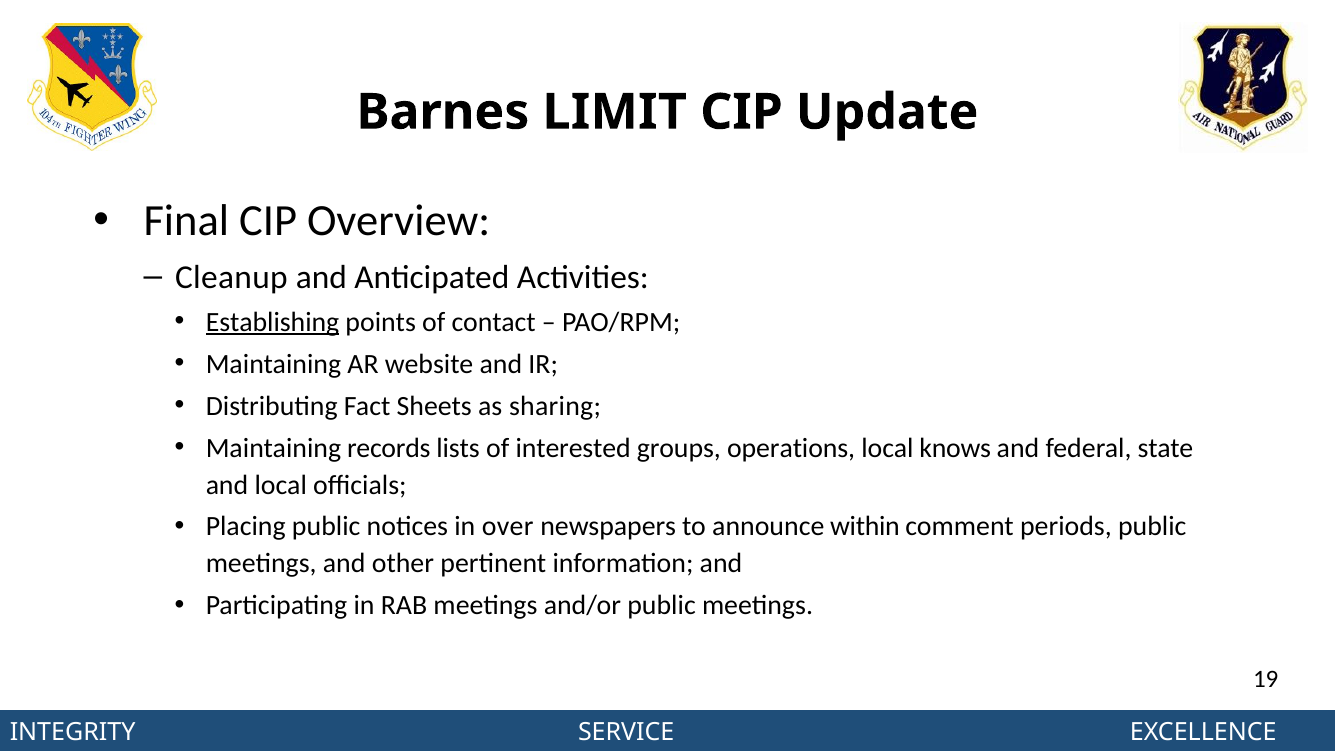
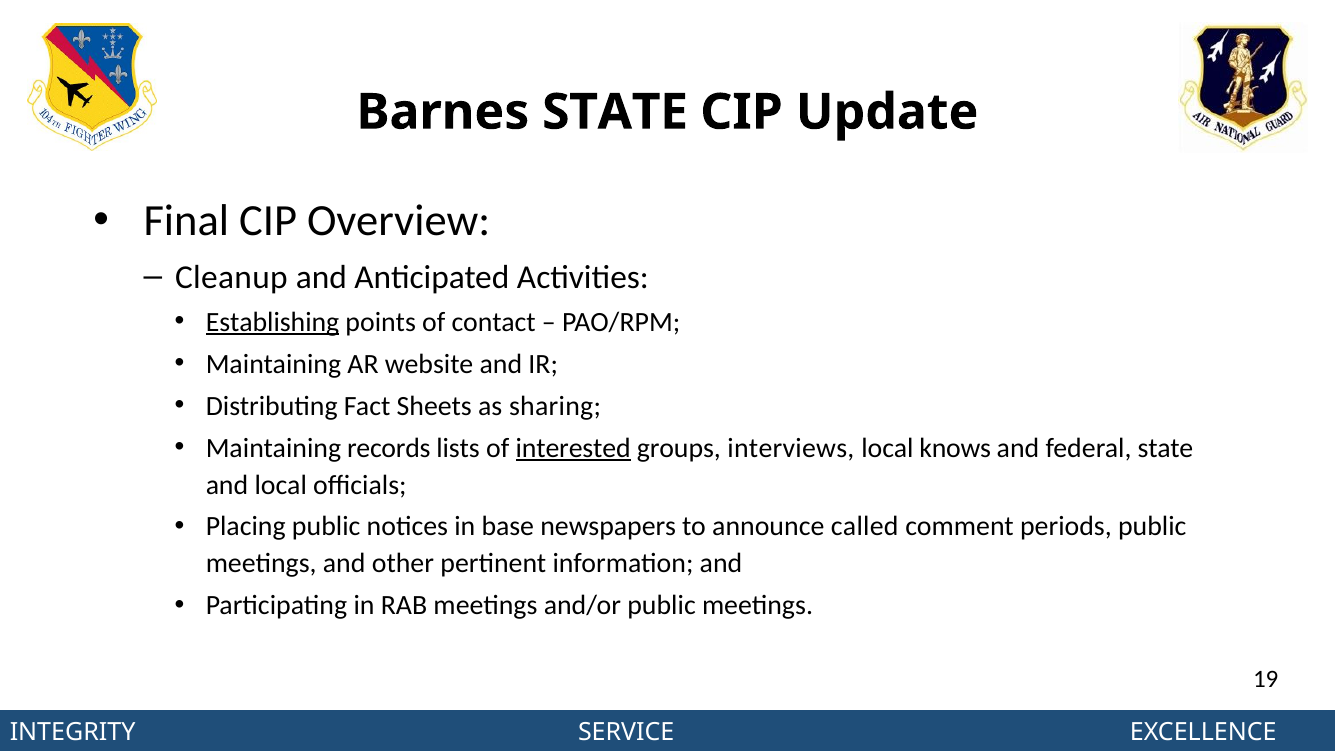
Barnes LIMIT: LIMIT -> STATE (615, 112)
interested underline: none -> present (573, 448)
operations: operations -> interviews (791, 448)
over: over -> base (508, 527)
within: within -> called (865, 527)
